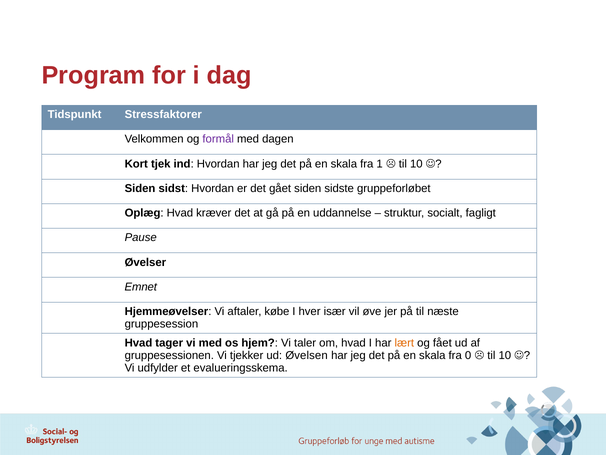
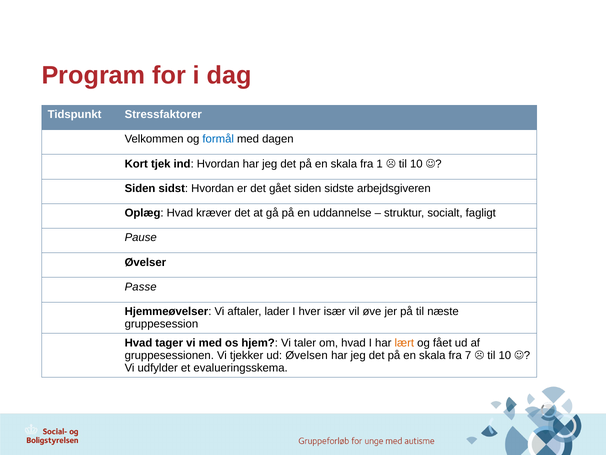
formål colour: purple -> blue (218, 139)
gruppeforløbet: gruppeforløbet -> arbejdsgiveren (394, 188)
Emnet: Emnet -> Passe (141, 287)
købe: købe -> lader (277, 311)
0: 0 -> 7 (468, 355)
